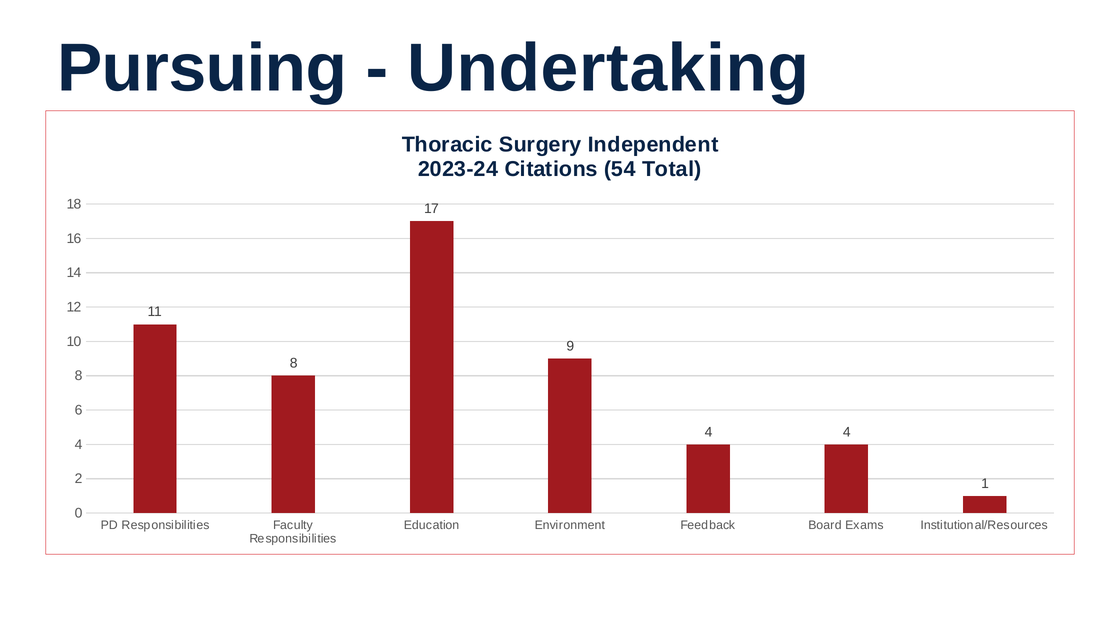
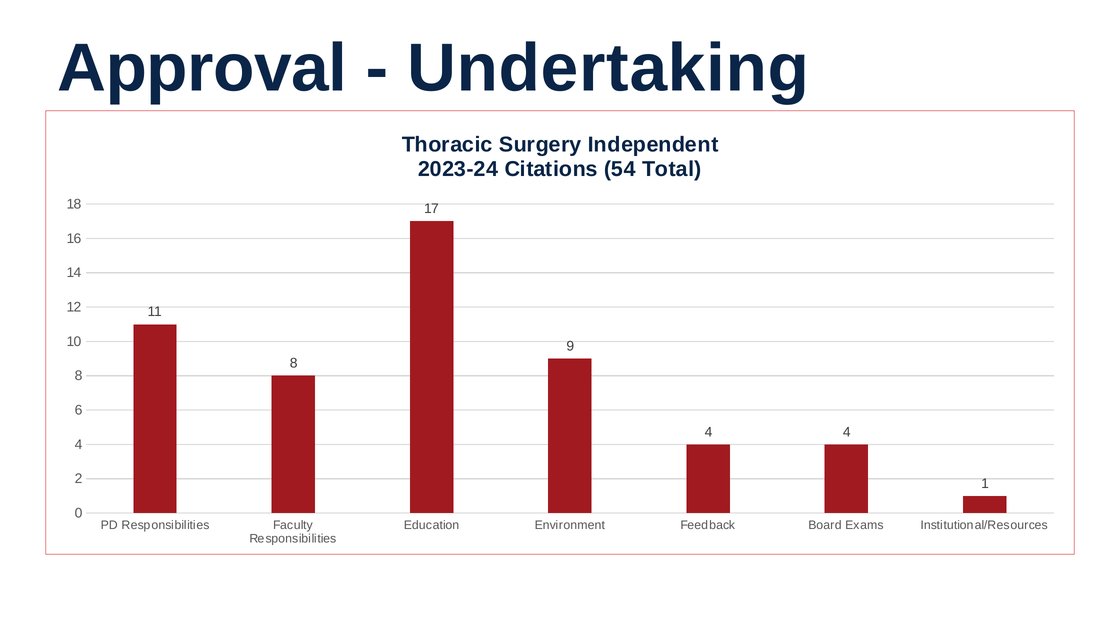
Pursuing: Pursuing -> Approval (202, 69)
